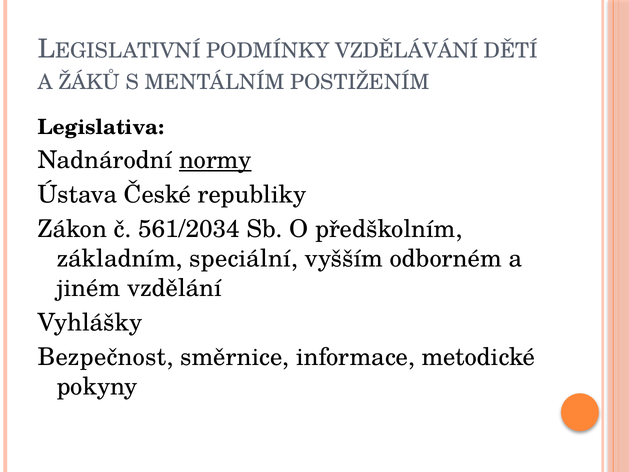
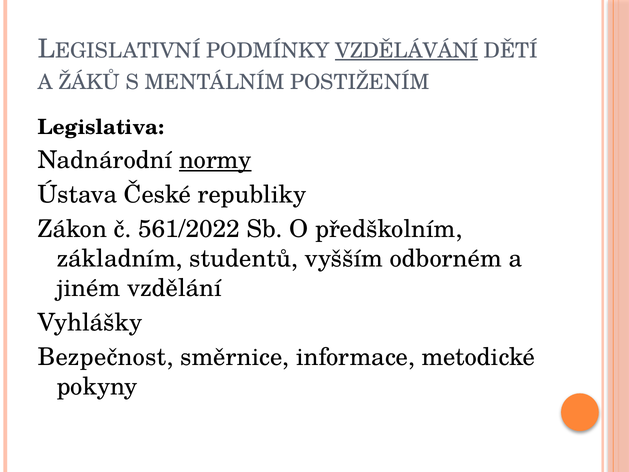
VZDĚLÁVÁNÍ underline: none -> present (407, 51)
561/2034: 561/2034 -> 561/2022 (189, 229)
speciální: speciální -> studentů (244, 259)
